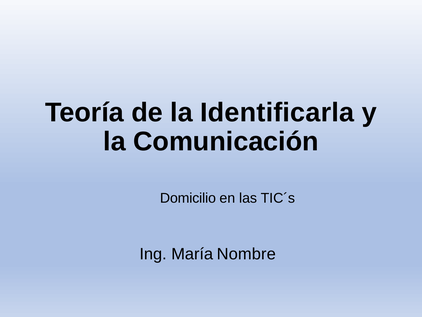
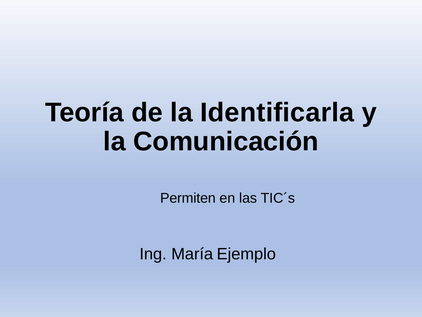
Domicilio: Domicilio -> Permiten (188, 198)
Nombre: Nombre -> Ejemplo (246, 254)
